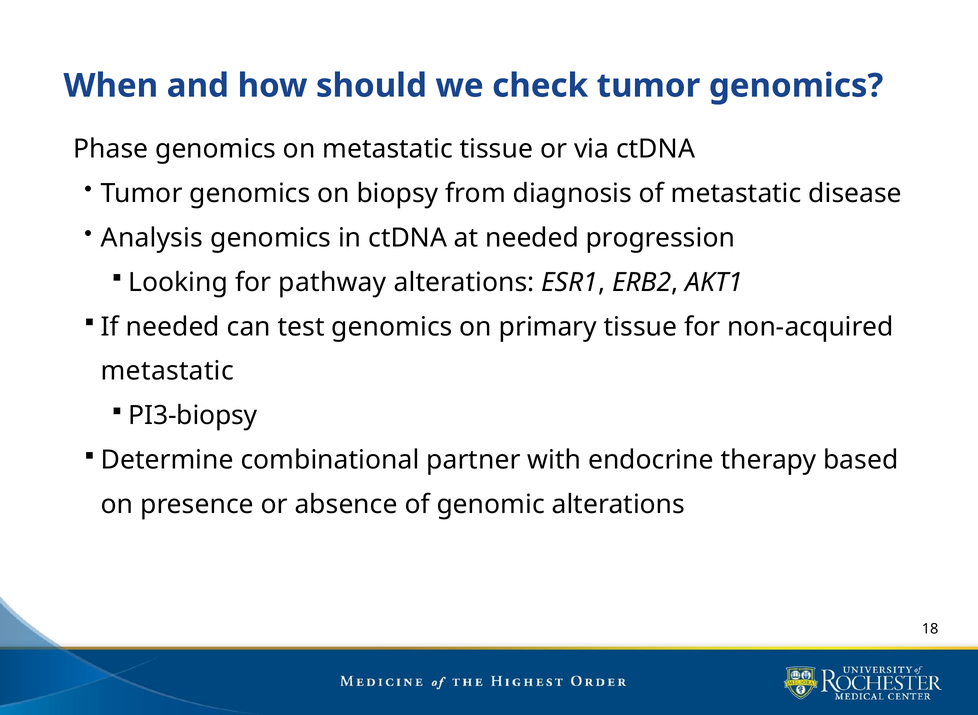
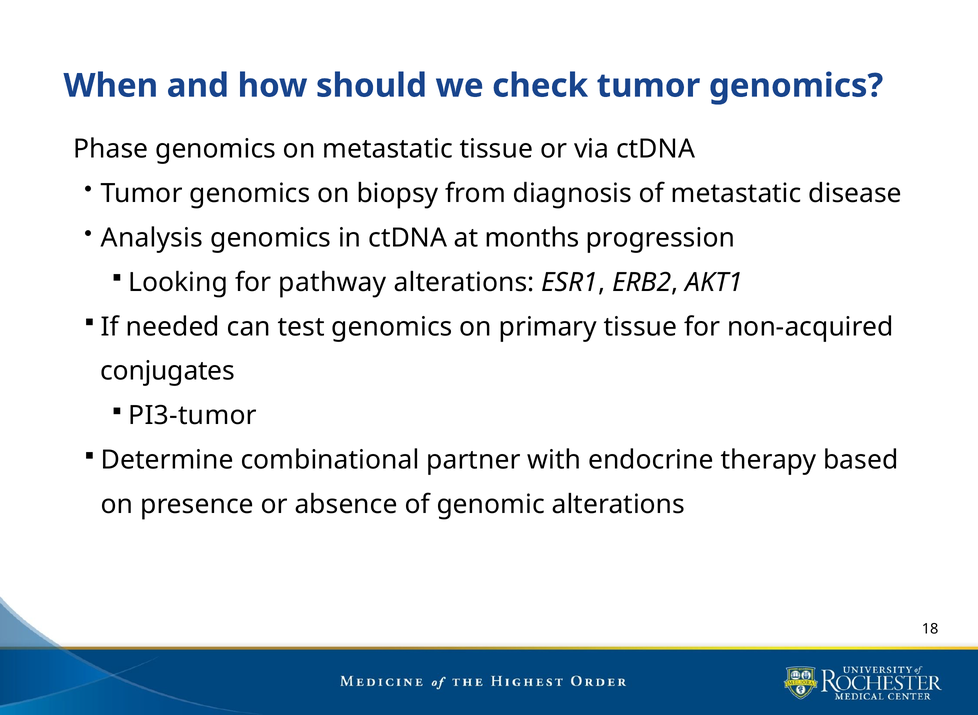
at needed: needed -> months (532, 238)
metastatic: metastatic -> conjugates (168, 372)
PI3-biopsy: PI3-biopsy -> PI3-tumor (193, 416)
